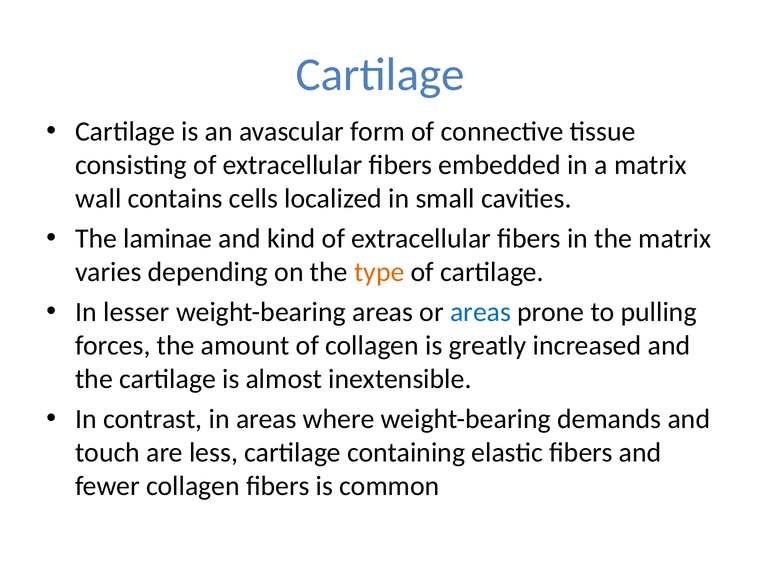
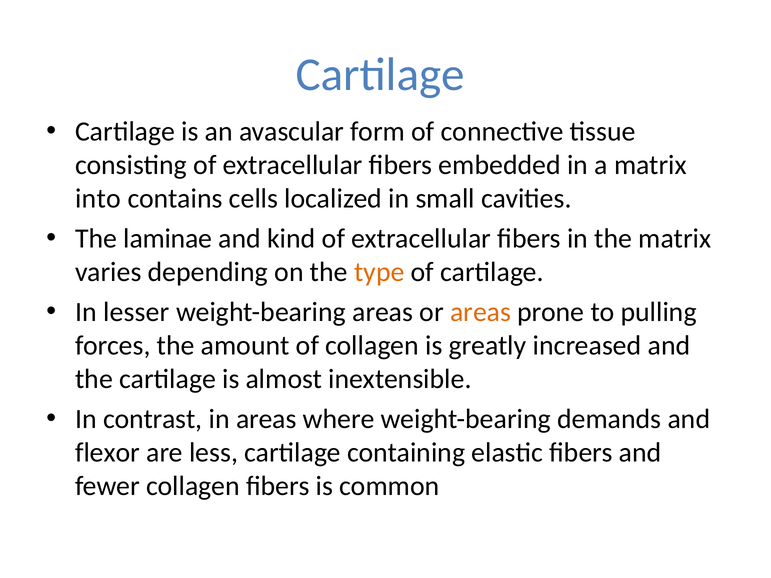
wall: wall -> into (98, 198)
areas colour: blue -> orange (481, 312)
touch: touch -> flexor (108, 453)
